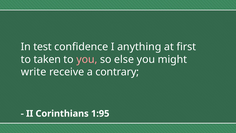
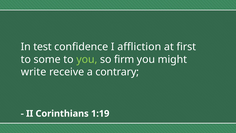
anything: anything -> affliction (139, 47)
taken: taken -> some (47, 59)
you colour: pink -> light green (87, 59)
else: else -> firm (124, 59)
1:95: 1:95 -> 1:19 (100, 113)
